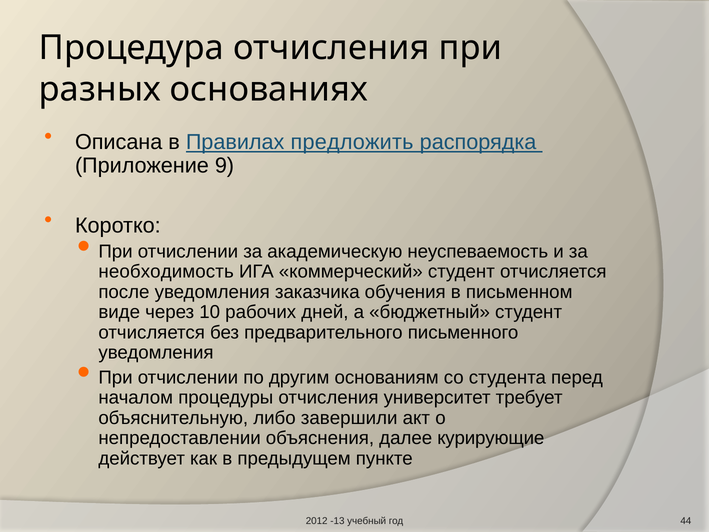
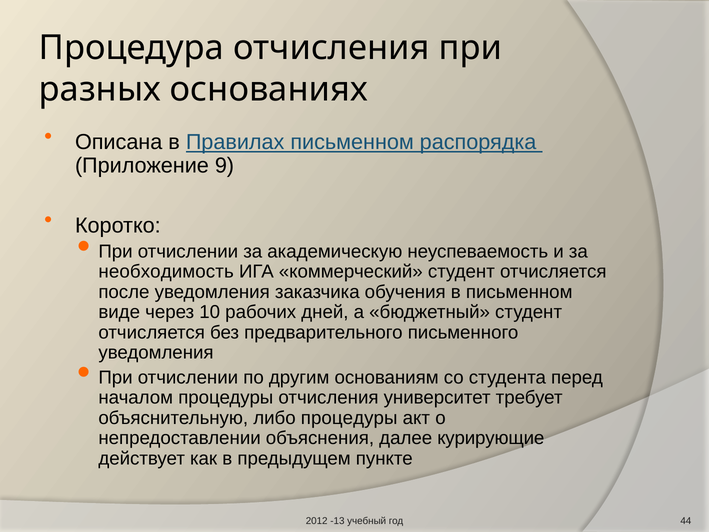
Правилах предложить: предложить -> письменном (352, 142)
либо завершили: завершили -> процедуры (349, 418)
